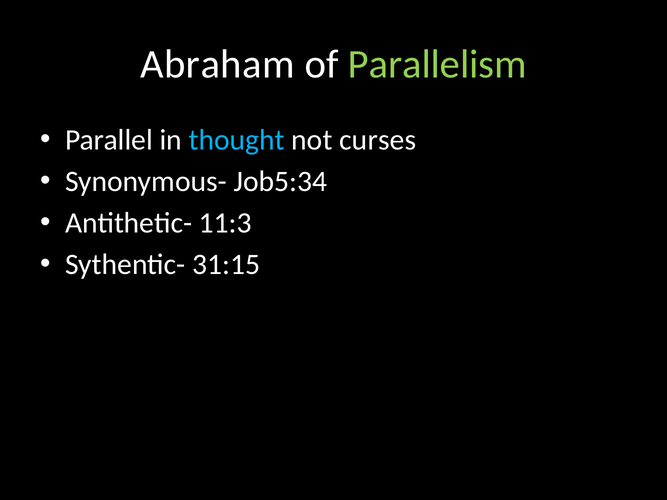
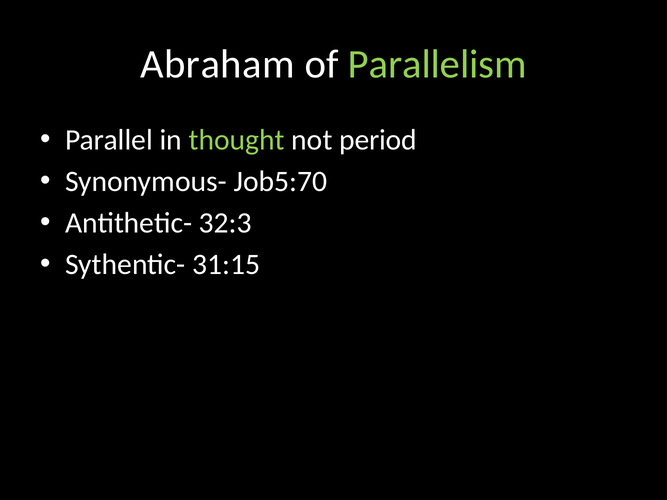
thought colour: light blue -> light green (237, 140)
curses: curses -> period (378, 140)
Job5:34: Job5:34 -> Job5:70 (280, 181)
11:3: 11:3 -> 32:3 (225, 223)
